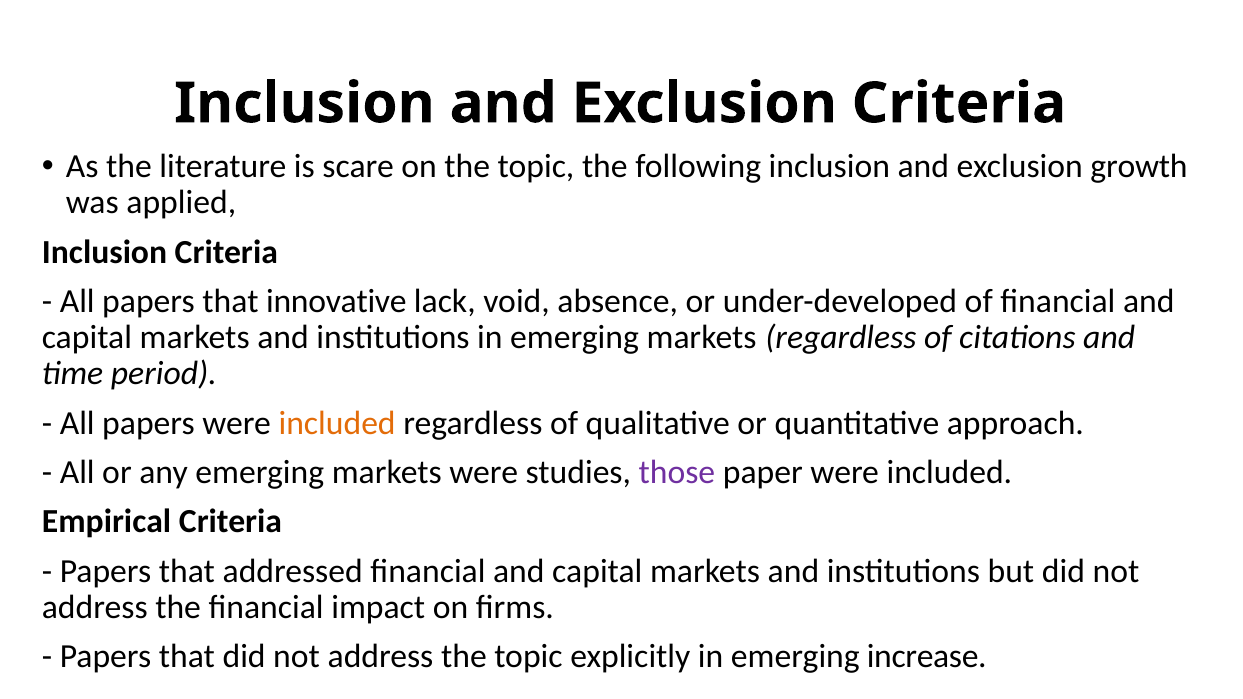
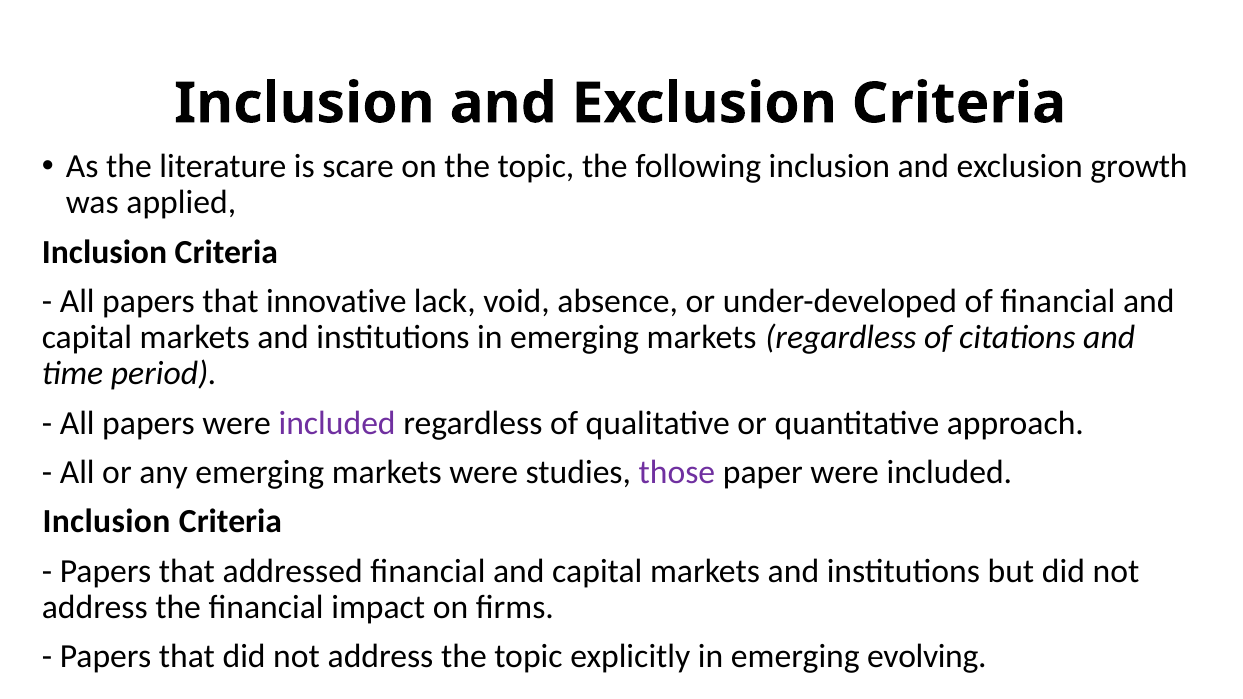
included colour: orange -> purple (337, 423)
Empirical: Empirical -> Inclusion (106, 522)
increase: increase -> evolving (927, 657)
